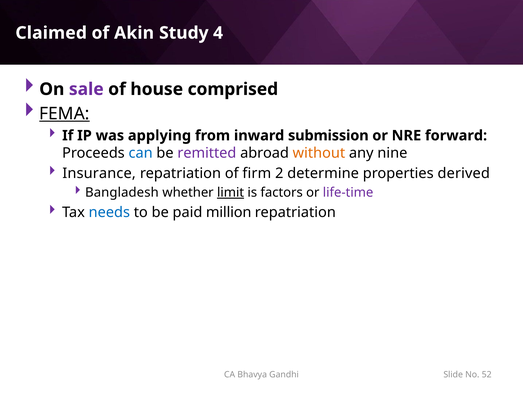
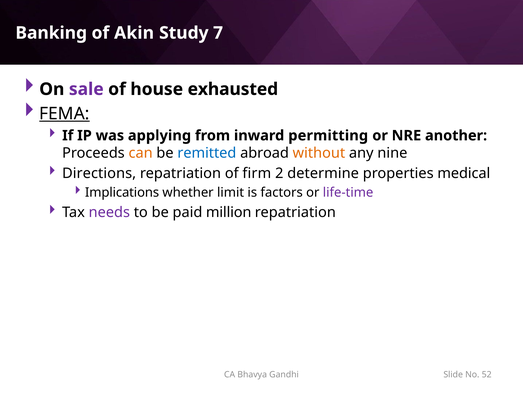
Claimed: Claimed -> Banking (51, 33)
4: 4 -> 7 (218, 33)
comprised: comprised -> exhausted (233, 89)
submission: submission -> permitting (328, 135)
forward: forward -> another (456, 135)
can colour: blue -> orange (141, 153)
remitted colour: purple -> blue (207, 153)
Insurance: Insurance -> Directions (99, 173)
derived: derived -> medical (464, 173)
Bangladesh: Bangladesh -> Implications (122, 192)
limit underline: present -> none (231, 192)
needs colour: blue -> purple (109, 212)
